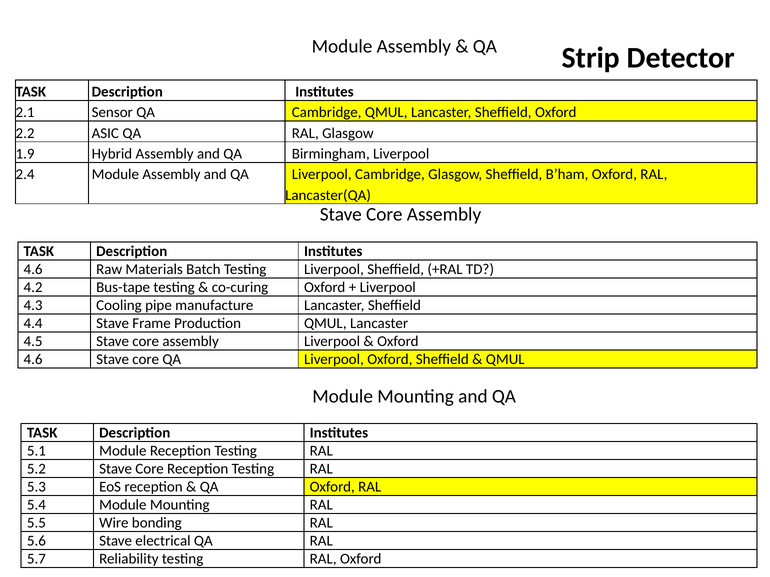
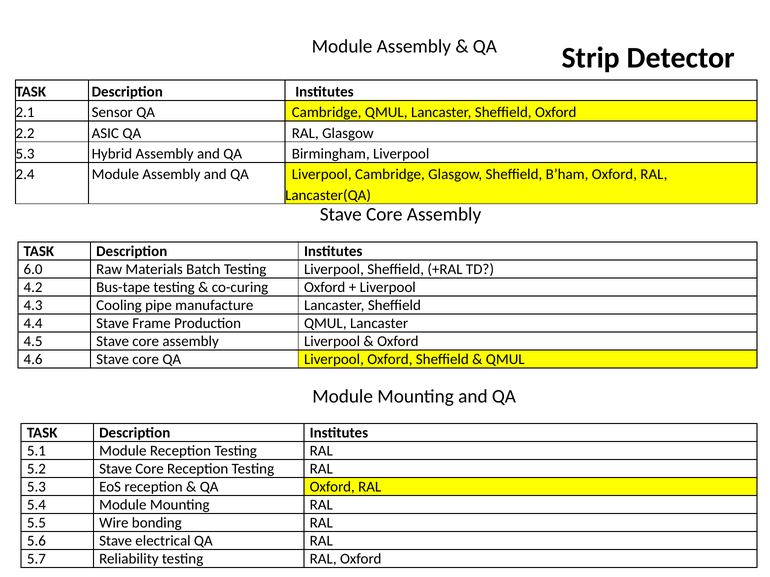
1.9: 1.9 -> 5.3 (25, 154)
4.6: 4.6 -> 6.0 (33, 270)
